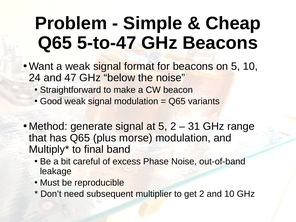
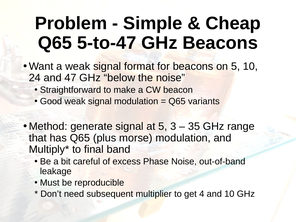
5 2: 2 -> 3 (173, 126)
31: 31 -> 35 (194, 126)
get 2: 2 -> 4 (202, 194)
